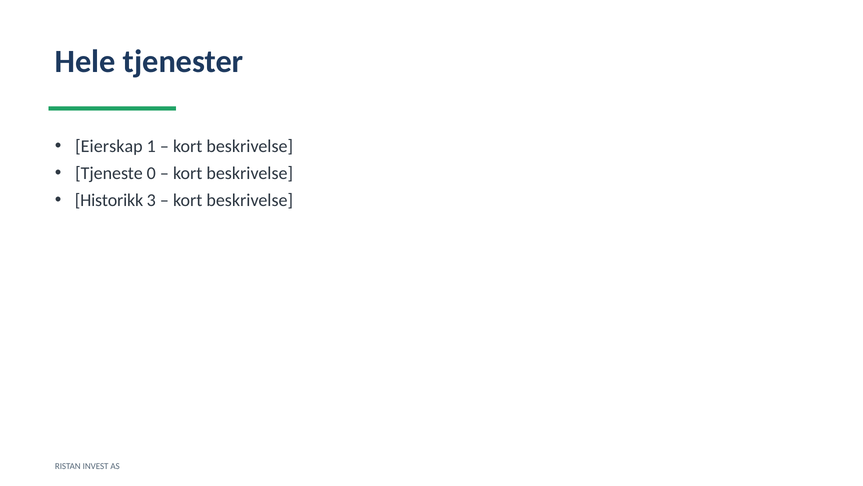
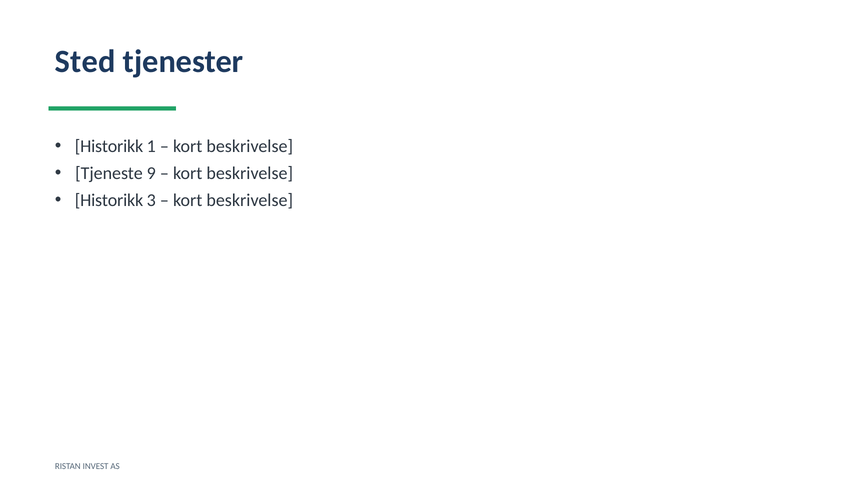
Hele: Hele -> Sted (85, 62)
Eierskap: Eierskap -> Historikk (109, 146)
0: 0 -> 9 (151, 173)
